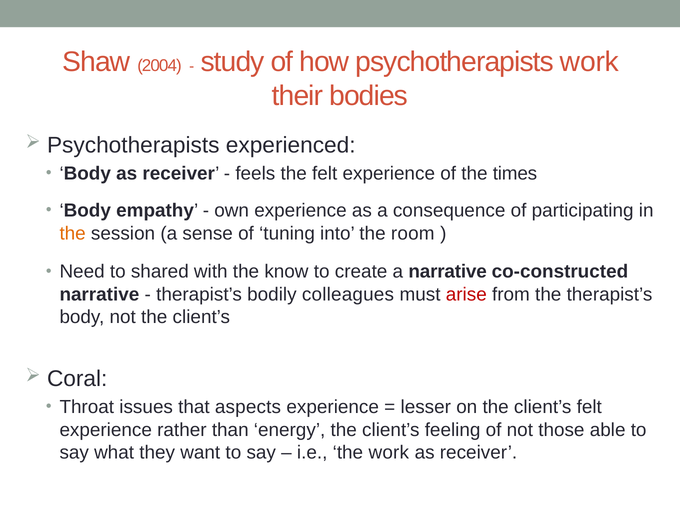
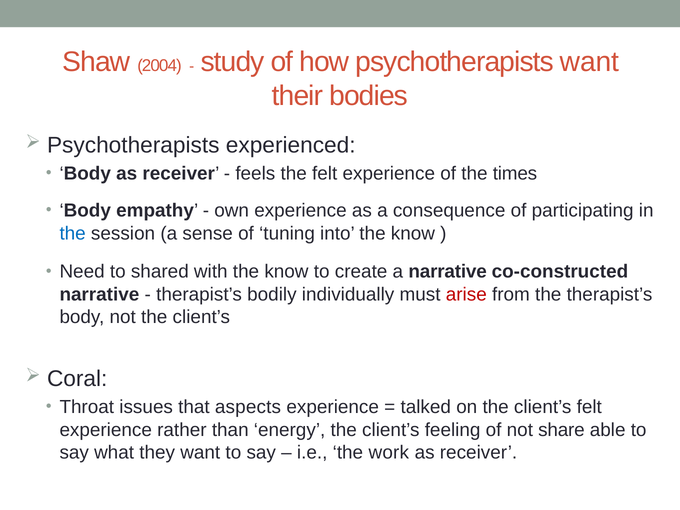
psychotherapists work: work -> want (589, 62)
the colour: orange -> blue (73, 233)
into the room: room -> know (413, 233)
colleagues: colleagues -> individually (348, 294)
lesser: lesser -> talked (426, 407)
those: those -> share (561, 430)
